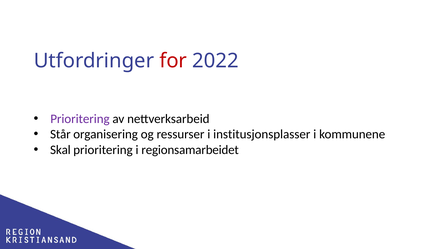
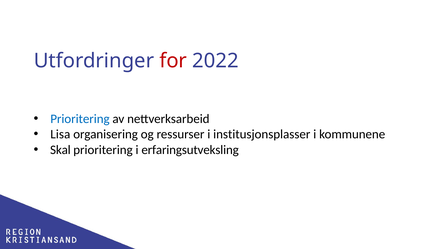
Prioritering colour: purple -> blue (80, 119)
Står: Står -> Lisa (60, 134)
regionsamarbeidet: regionsamarbeidet -> erfaringsutveksling (190, 150)
